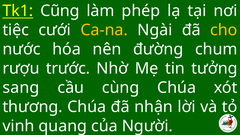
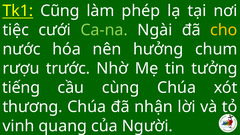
Ca-na colour: yellow -> light green (104, 30)
đường: đường -> hưởng (158, 49)
sang: sang -> tiếng (21, 88)
